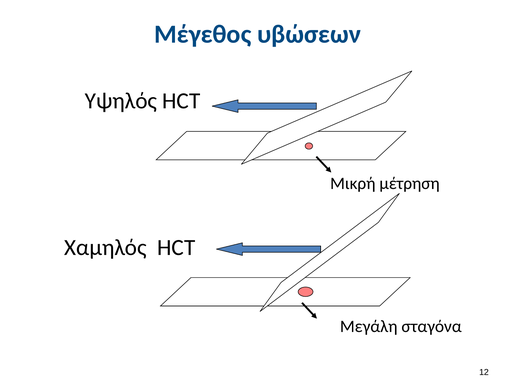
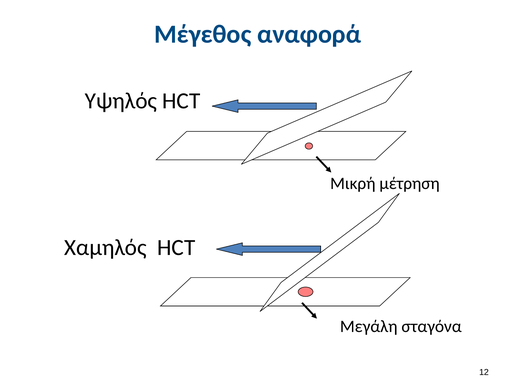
υβώσεων: υβώσεων -> αναφορά (309, 34)
